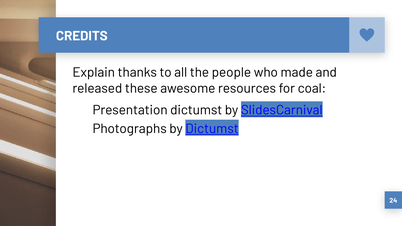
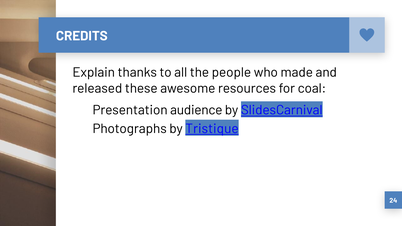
dictumst: dictumst -> audience (196, 110)
by Dictumst: Dictumst -> Tristique (212, 129)
